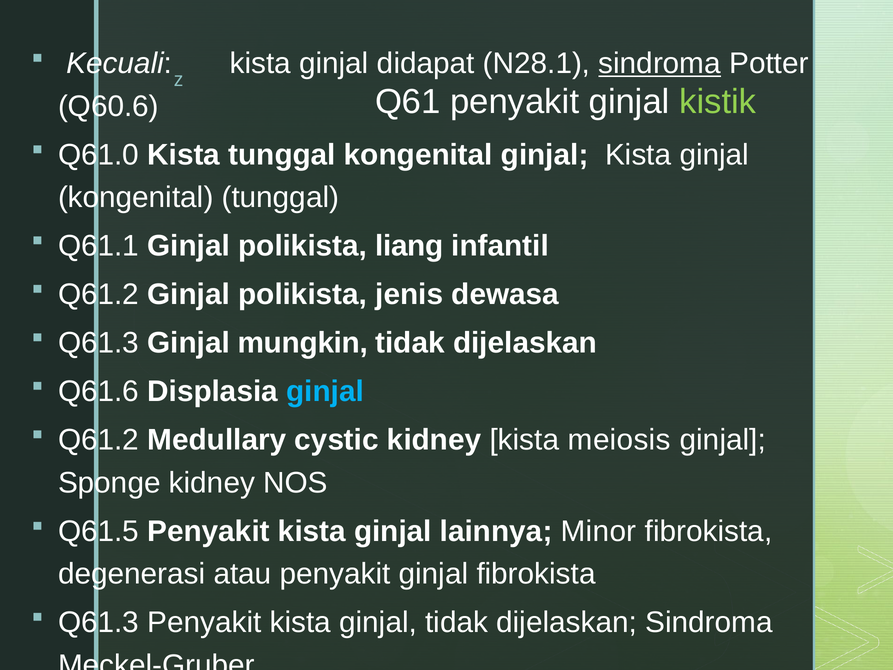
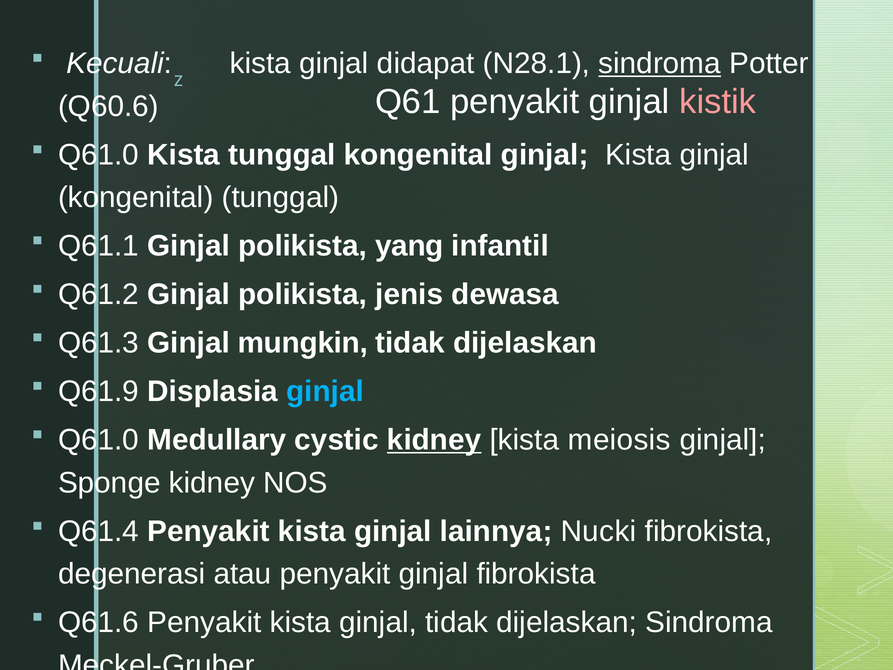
kistik colour: light green -> pink (718, 102)
liang: liang -> yang (409, 246)
Q61.6: Q61.6 -> Q61.9 (99, 391)
Q61.2: Q61.2 -> Q61.0 (99, 440)
kidney underline: none -> present (434, 440)
Q61.5: Q61.5 -> Q61.4 (99, 531)
Minor: Minor -> Nucki (599, 531)
Q61.3: Q61.3 -> Q61.6 (99, 622)
